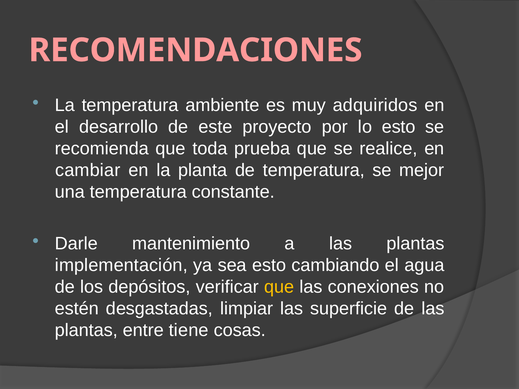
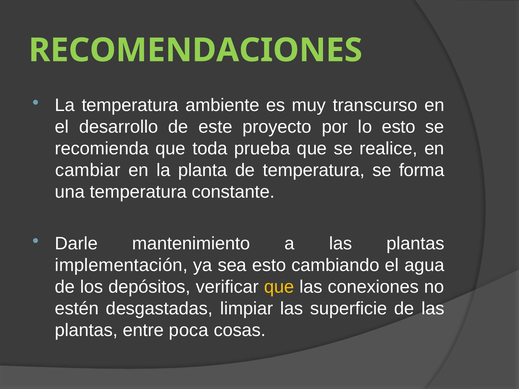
RECOMENDACIONES colour: pink -> light green (195, 50)
adquiridos: adquiridos -> transcurso (375, 105)
mejor: mejor -> forma (422, 170)
tiene: tiene -> poca (189, 330)
